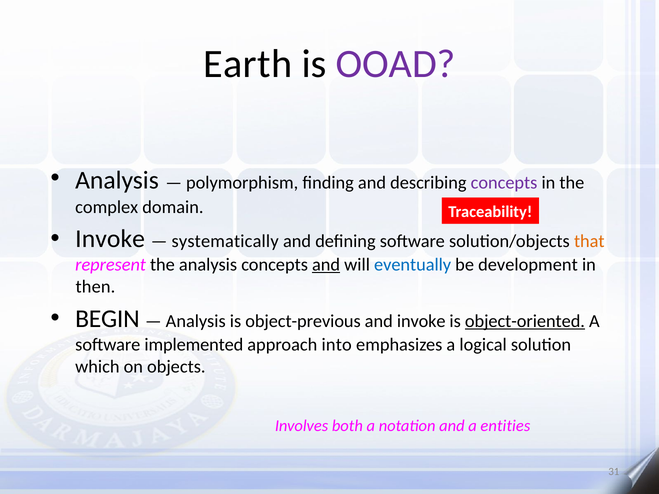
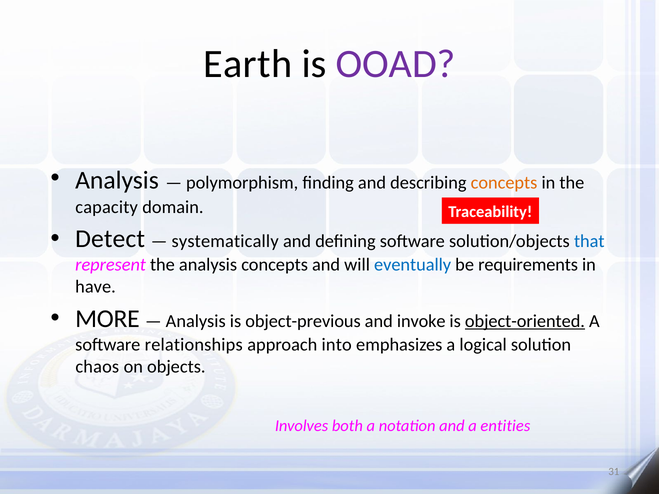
concepts colour: purple -> orange (504, 183)
complex: complex -> capacity (107, 207)
Invoke: Invoke -> Detect (110, 239)
that colour: orange -> blue (589, 241)
and underline: present -> none (326, 265)
development: development -> requirements (528, 265)
then: then -> have (96, 287)
BEGIN: BEGIN -> MORE (107, 319)
implemented: implemented -> relationships (194, 345)
which: which -> chaos (97, 367)
